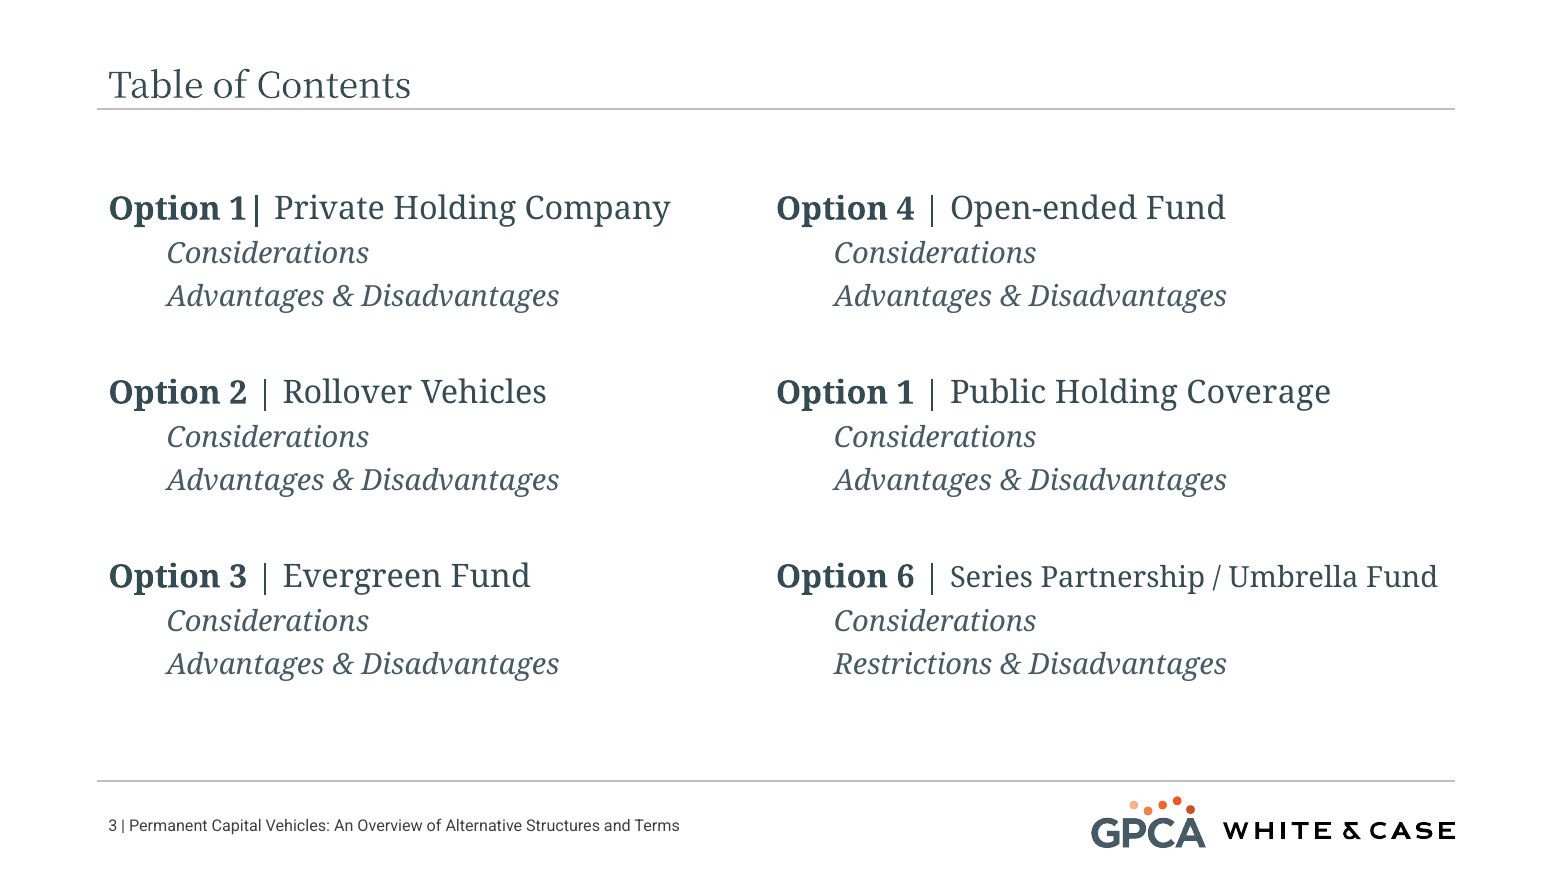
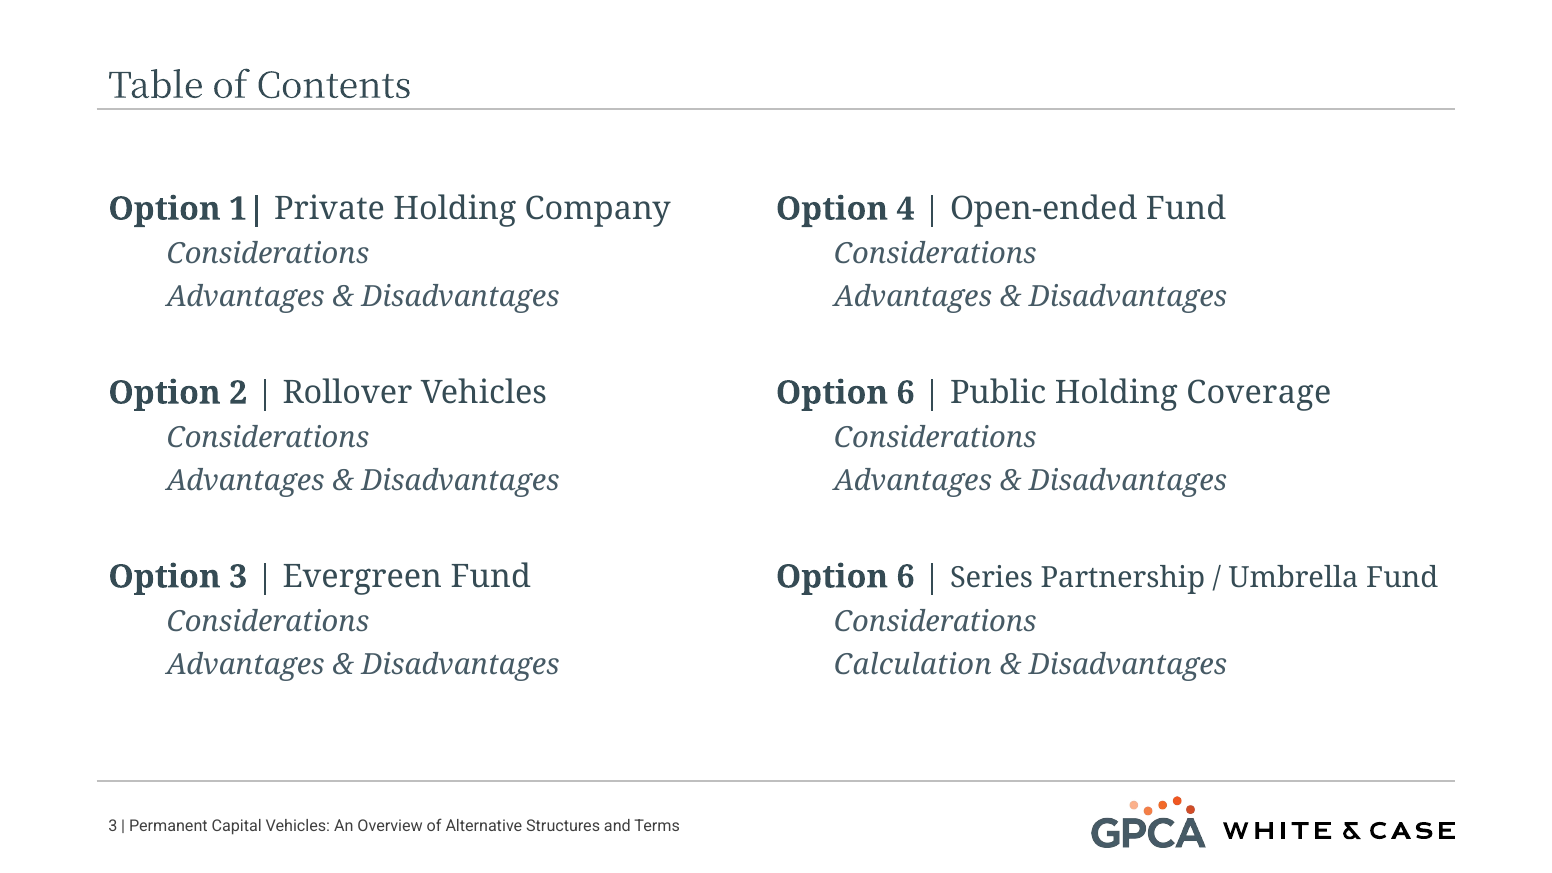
1: 1 -> 6 (906, 393)
Restrictions: Restrictions -> Calculation (913, 665)
